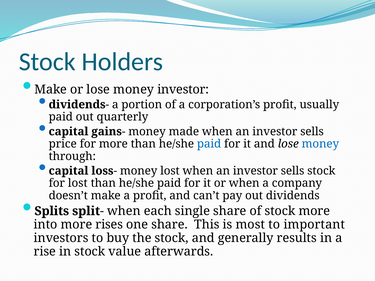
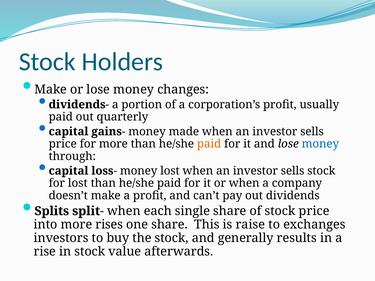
money investor: investor -> changes (183, 90)
paid colour: blue -> orange (209, 144)
stock more: more -> price (314, 211)
most: most -> raise (250, 225)
important: important -> exchanges (314, 225)
